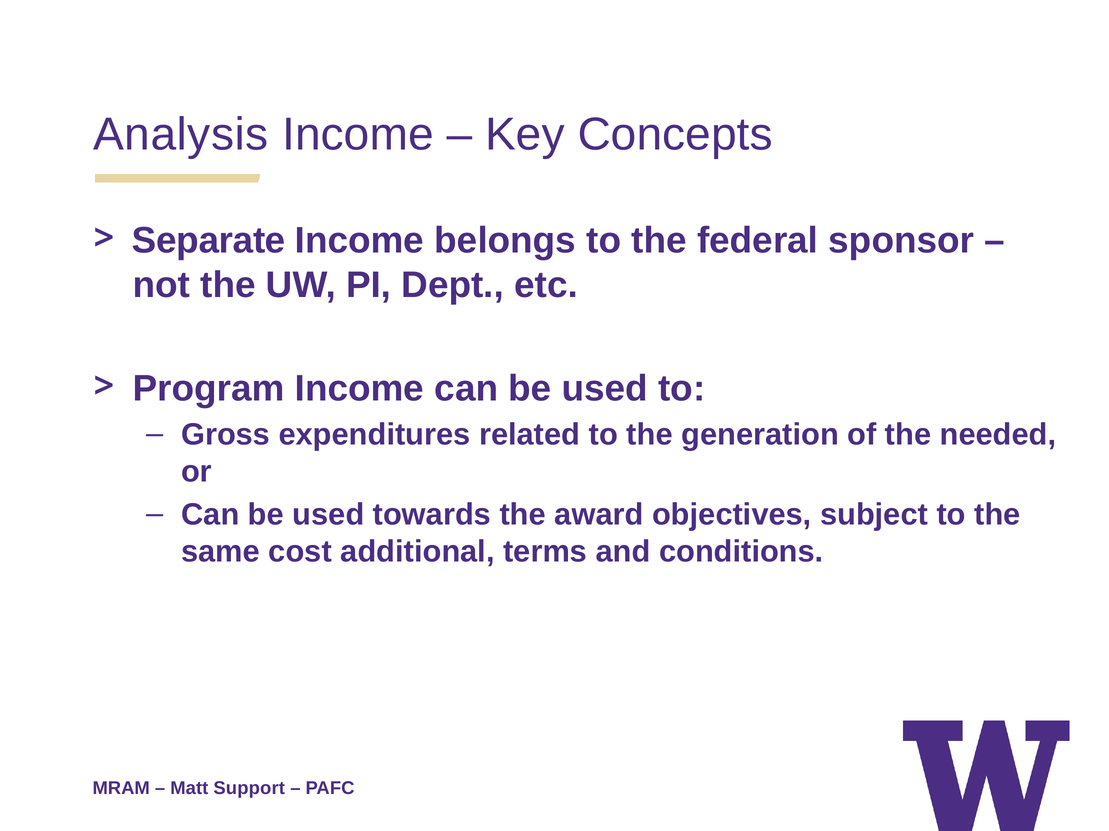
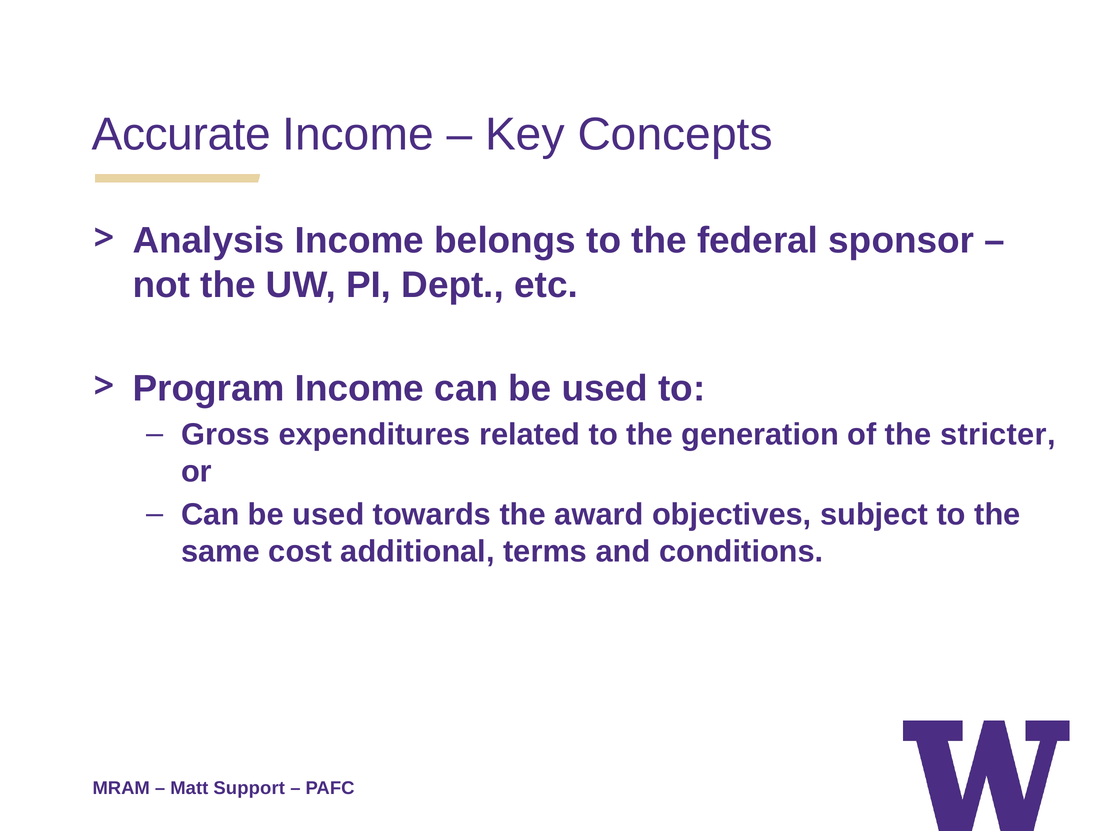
Analysis: Analysis -> Accurate (181, 135)
Separate: Separate -> Analysis (209, 241)
needed: needed -> stricter (998, 435)
